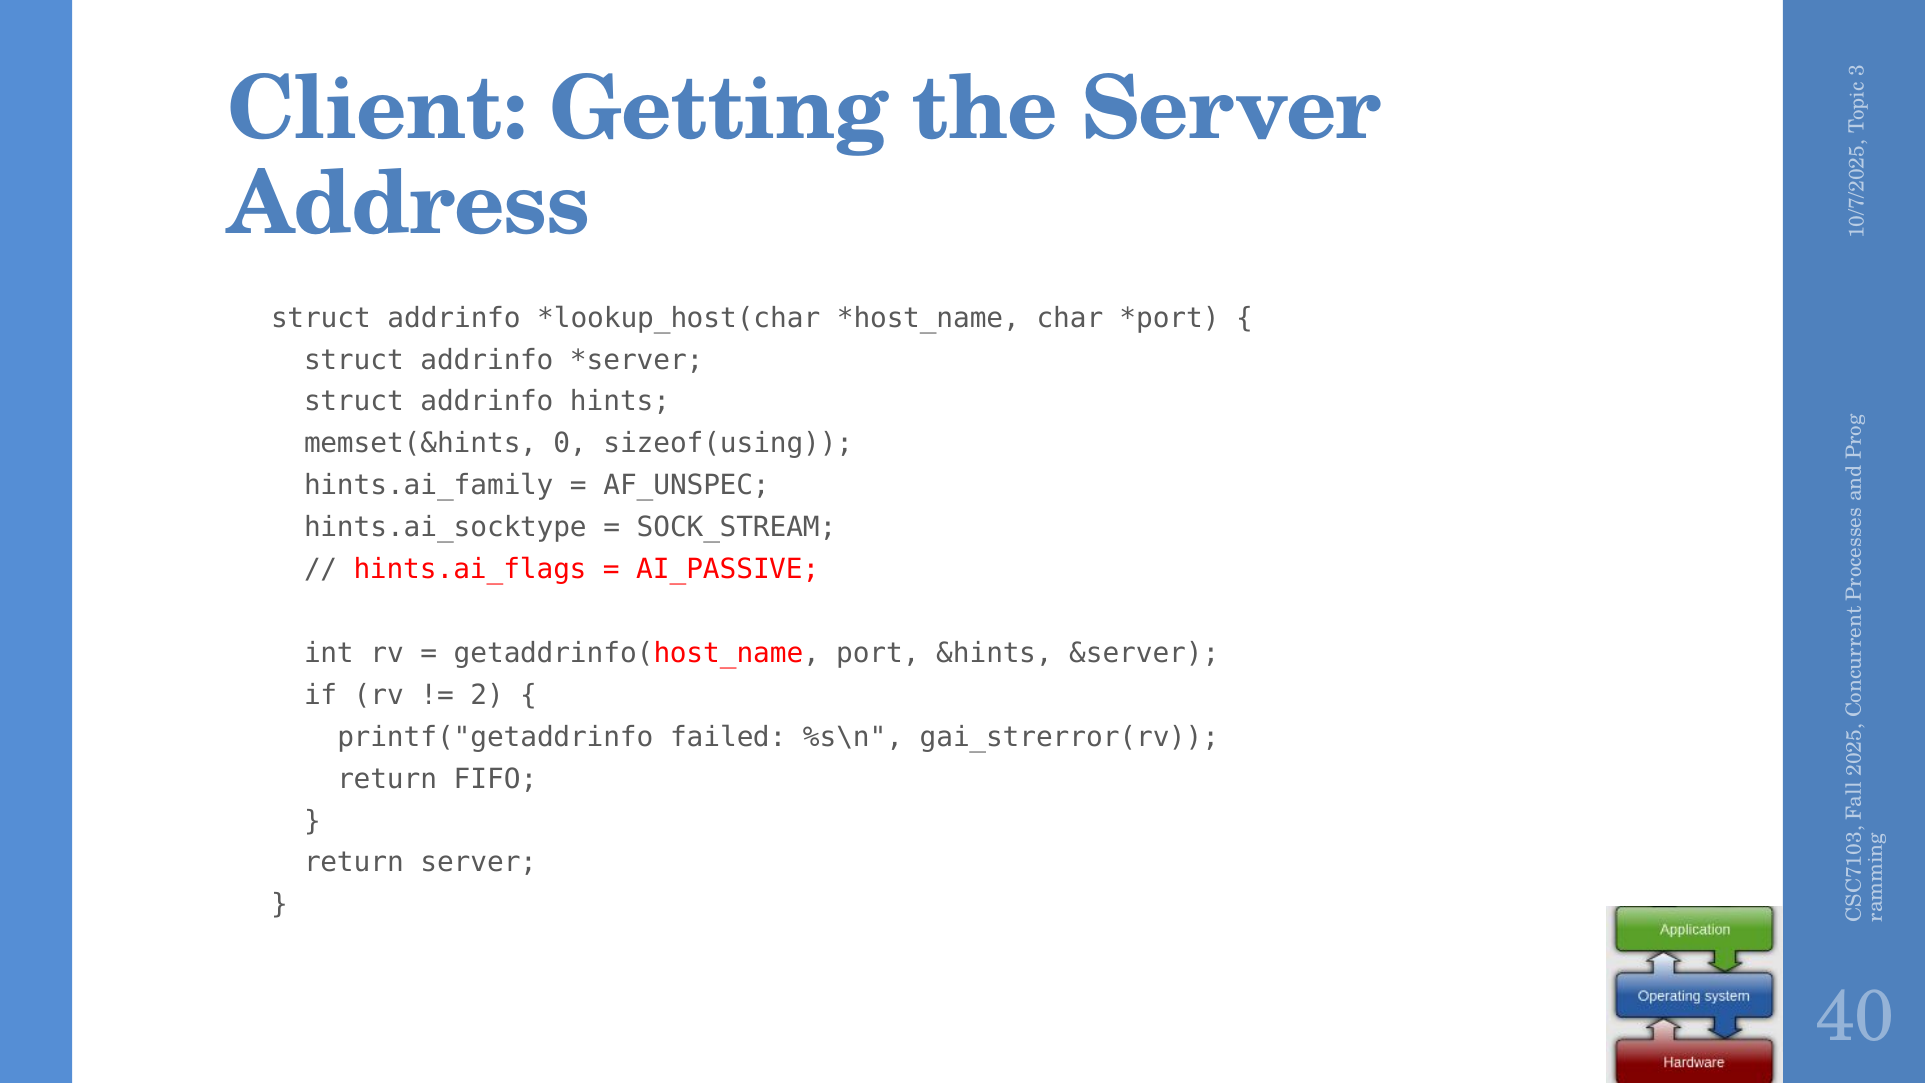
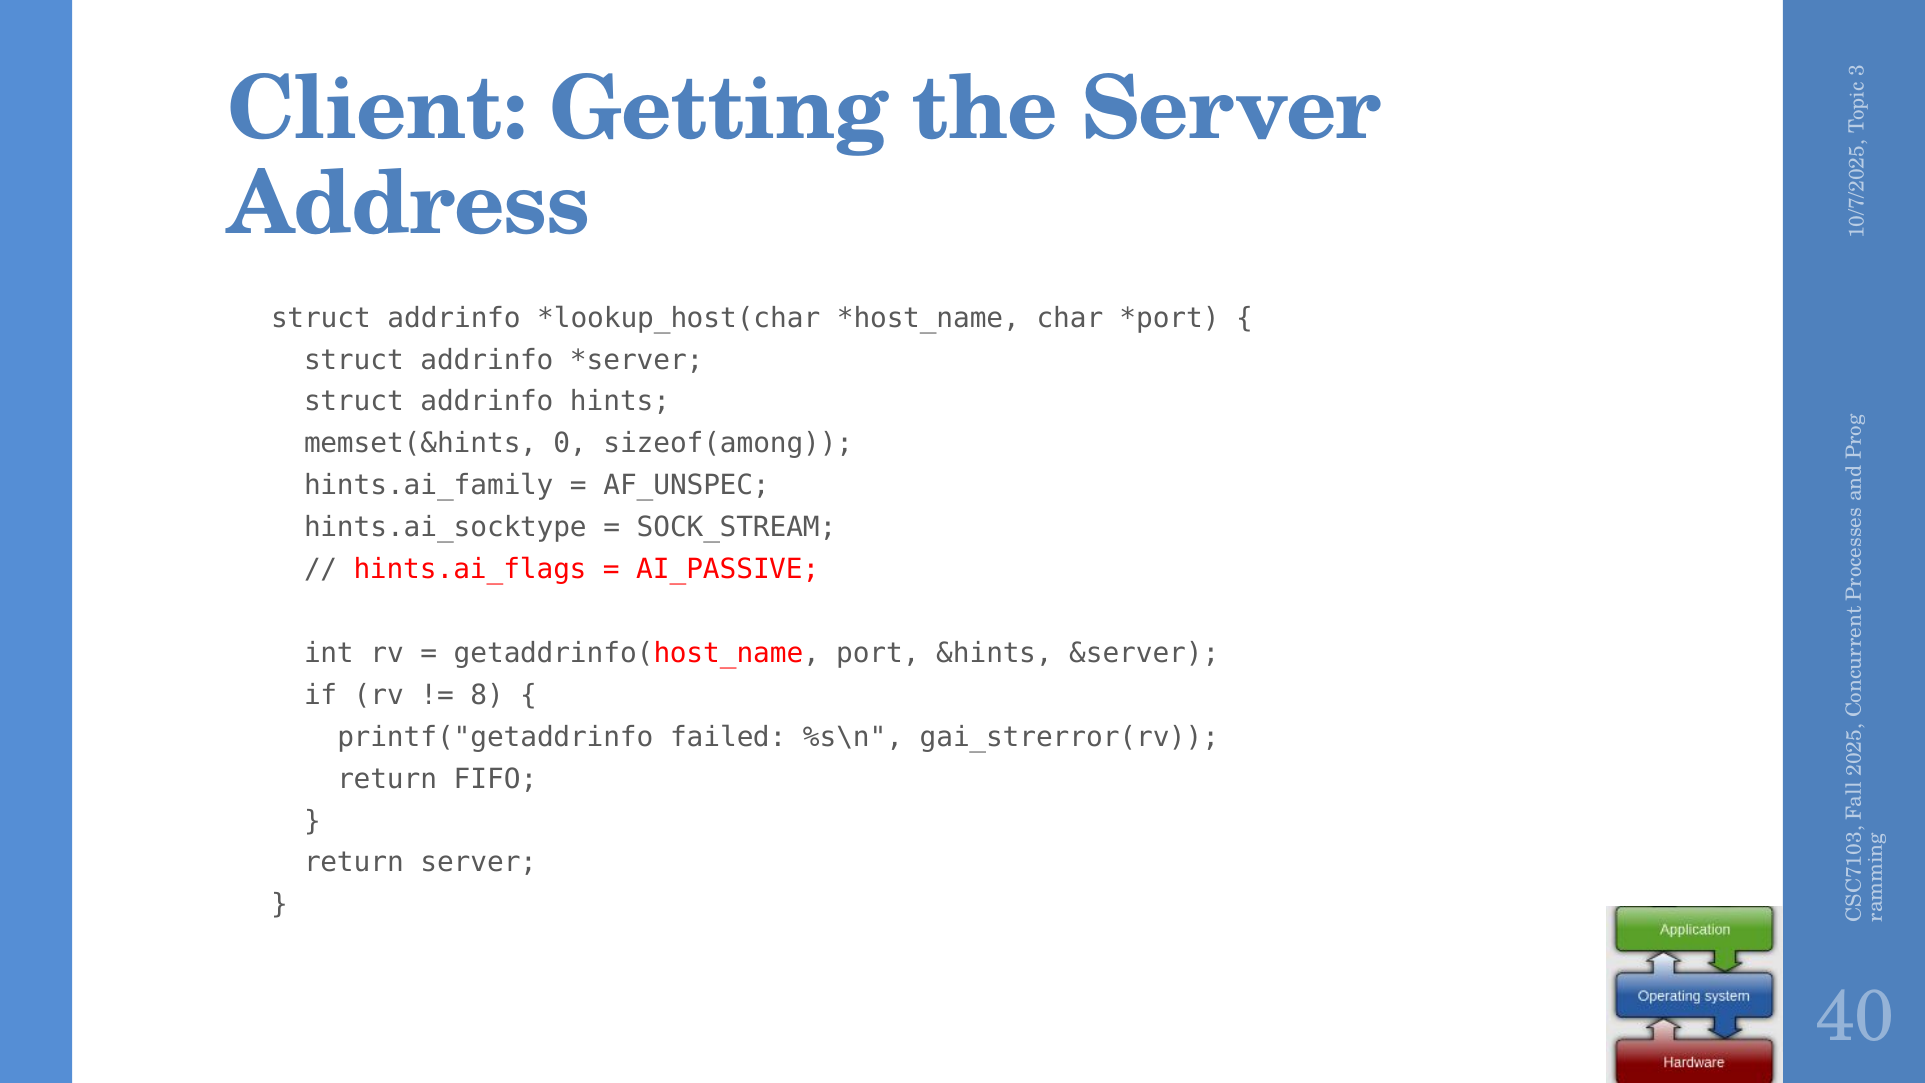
sizeof(using: sizeof(using -> sizeof(among (728, 444)
2: 2 -> 8 (487, 695)
